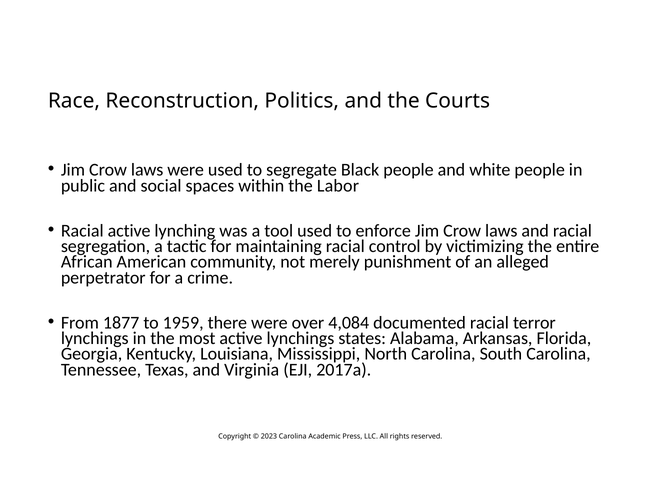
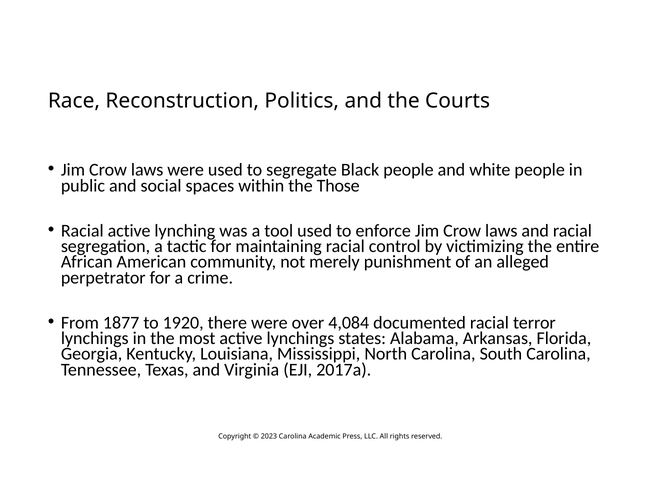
Labor: Labor -> Those (338, 185)
1959: 1959 -> 1920 (183, 323)
